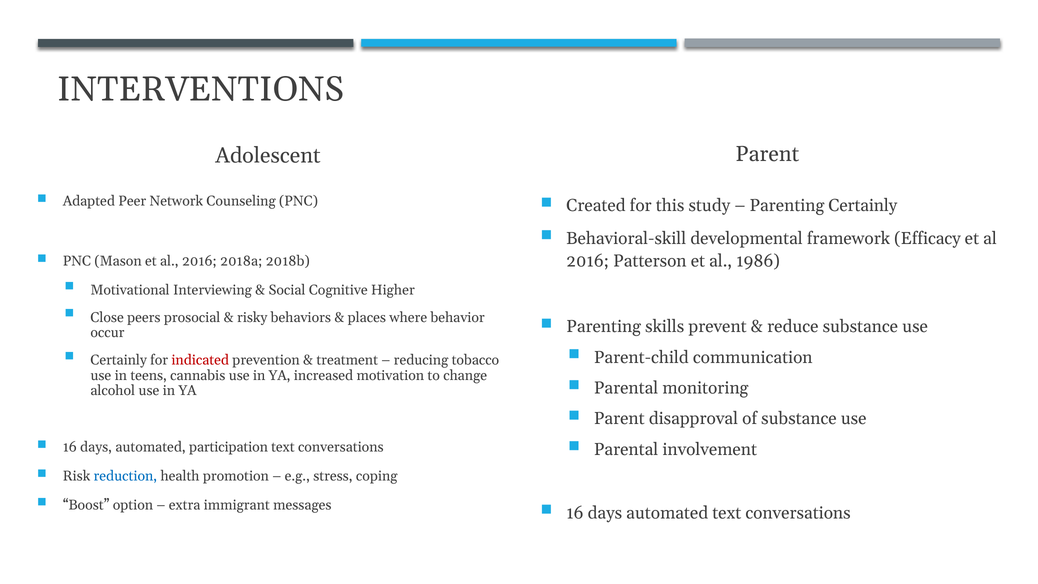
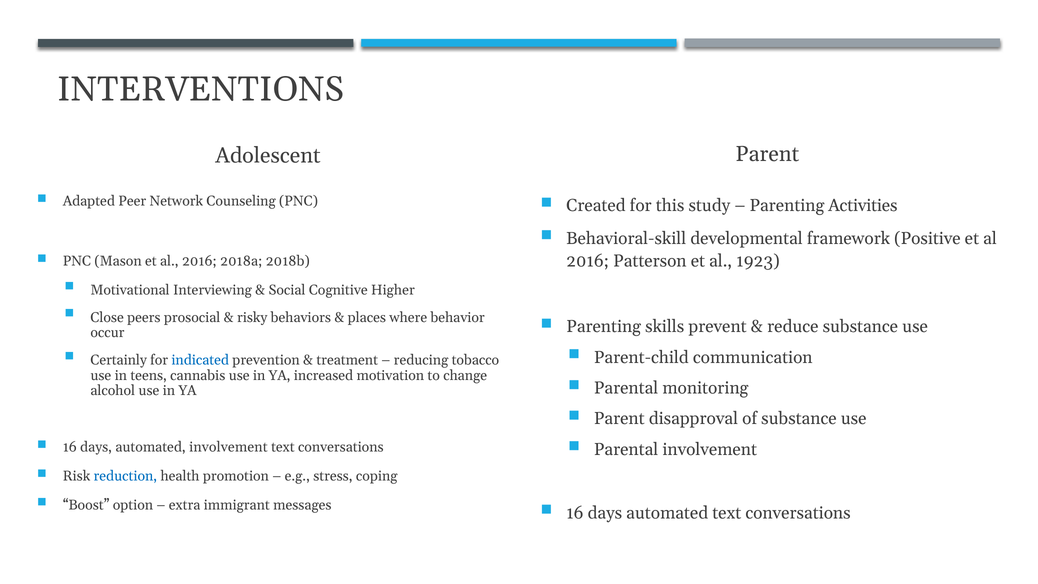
Parenting Certainly: Certainly -> Activities (863, 206)
Efficacy: Efficacy -> Positive (927, 238)
1986: 1986 -> 1923 (758, 261)
indicated colour: red -> blue (200, 360)
automated participation: participation -> involvement (228, 447)
